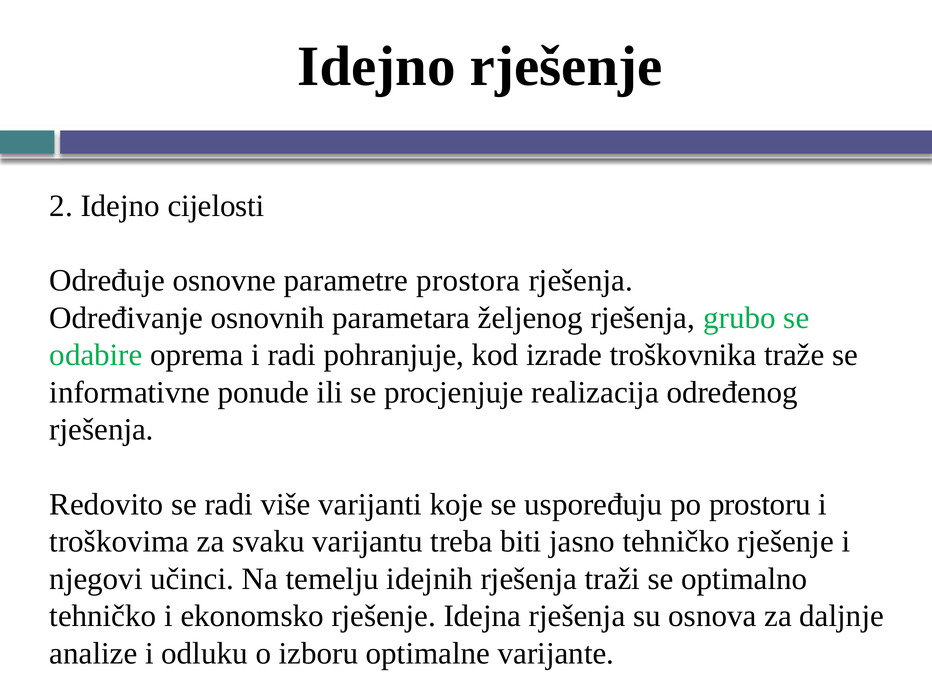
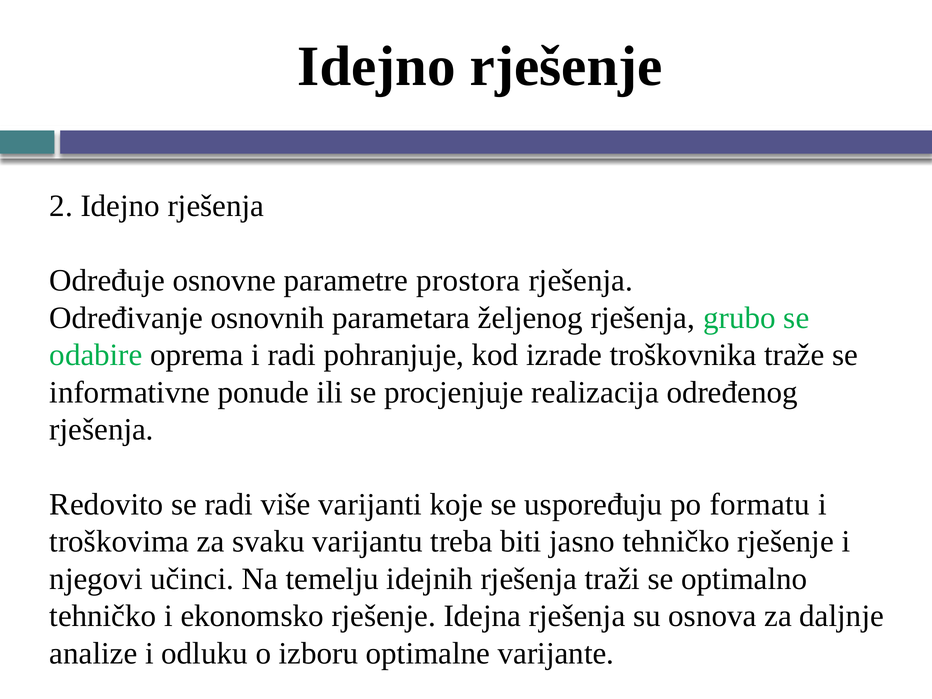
Idejno cijelosti: cijelosti -> rješenja (216, 206)
prostoru: prostoru -> formatu (760, 504)
